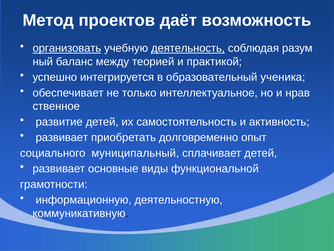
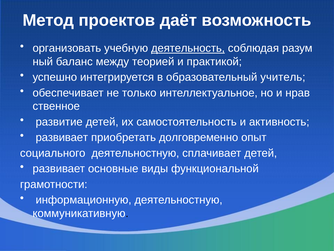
организовать underline: present -> none (67, 48)
ученика: ученика -> учитель (283, 77)
социального муниципальный: муниципальный -> деятельностную (135, 153)
